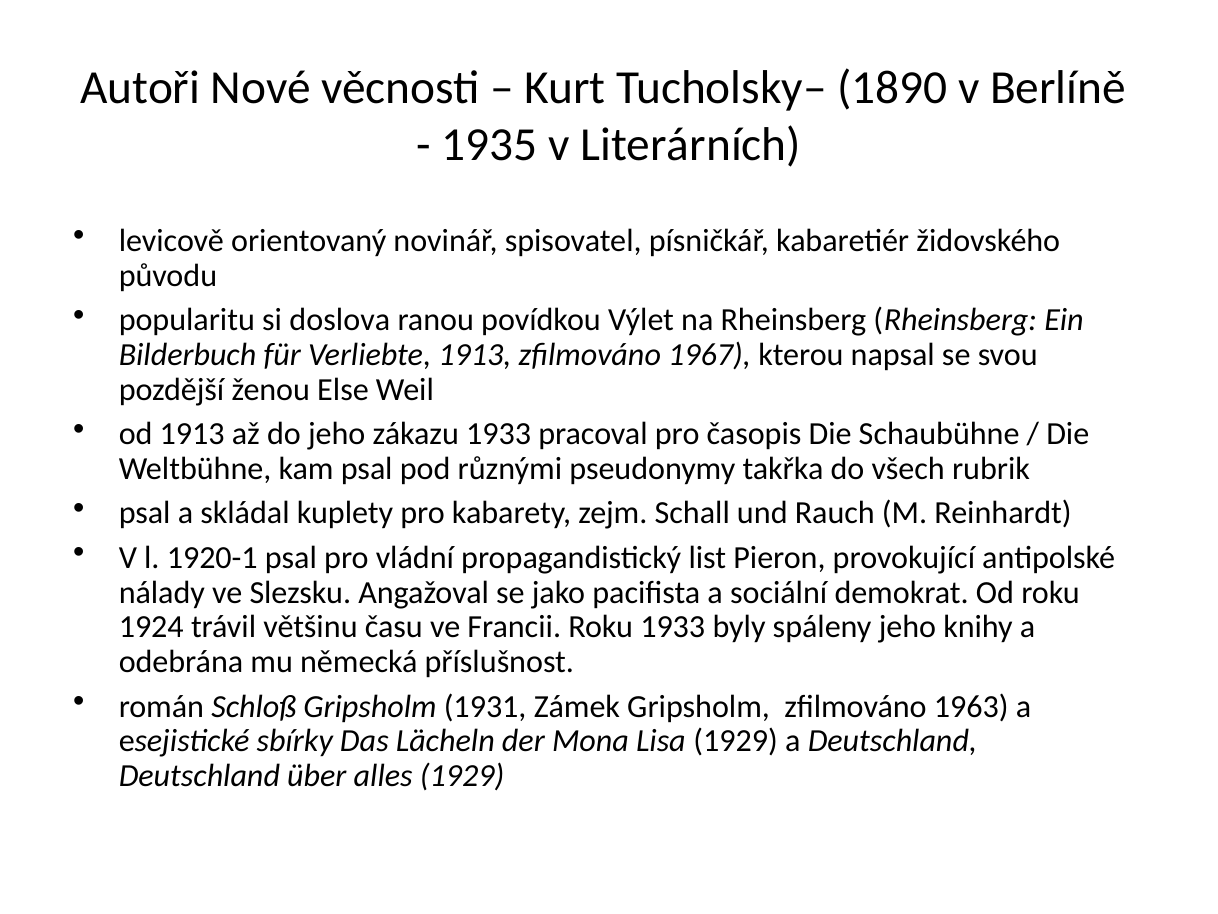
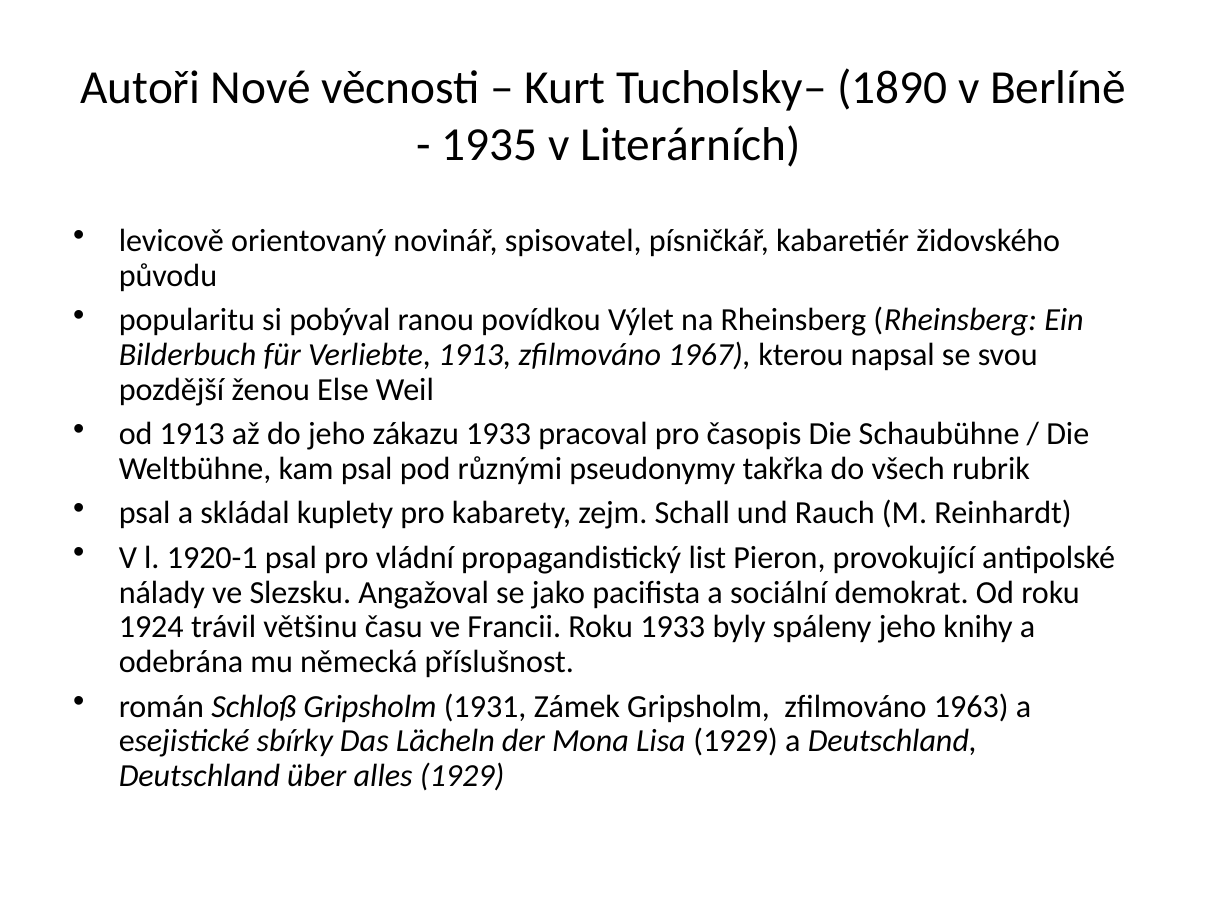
doslova: doslova -> pobýval (340, 320)
